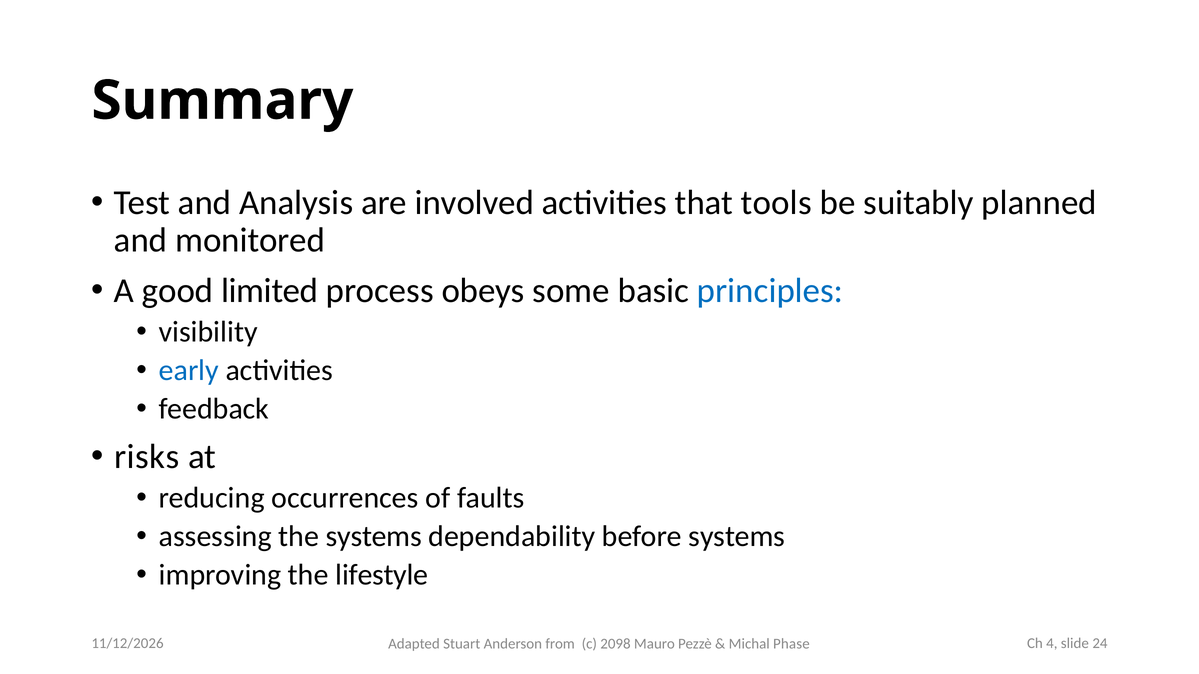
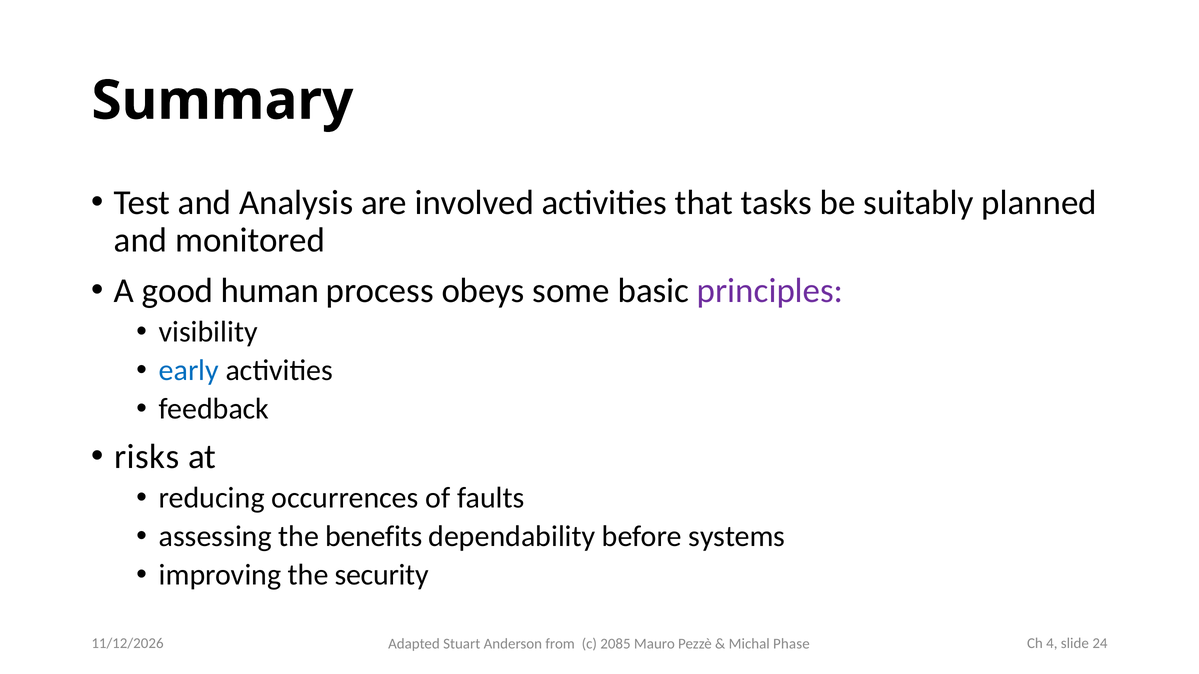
tools: tools -> tasks (776, 203)
limited: limited -> human (270, 291)
principles colour: blue -> purple (770, 291)
the systems: systems -> benefits (374, 537)
lifestyle: lifestyle -> security (382, 575)
2098: 2098 -> 2085 (615, 644)
